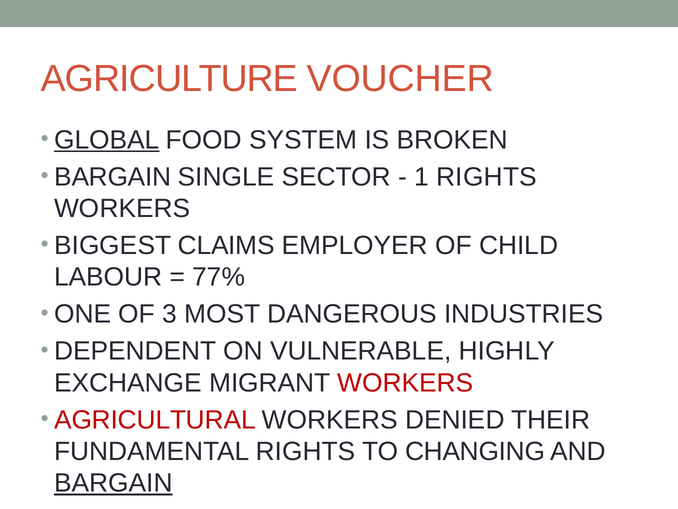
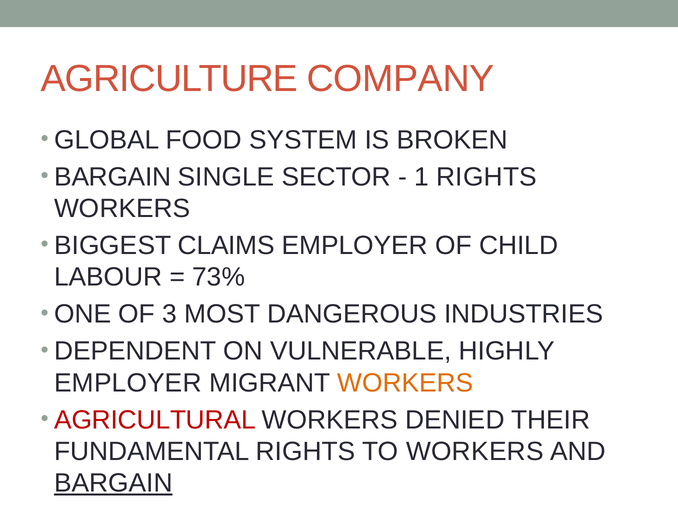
VOUCHER: VOUCHER -> COMPANY (401, 79)
GLOBAL underline: present -> none (107, 140)
77%: 77% -> 73% (219, 277)
EXCHANGE: EXCHANGE -> EMPLOYER (128, 382)
WORKERS colour: red -> orange (405, 382)
TO CHANGING: CHANGING -> WORKERS (475, 451)
